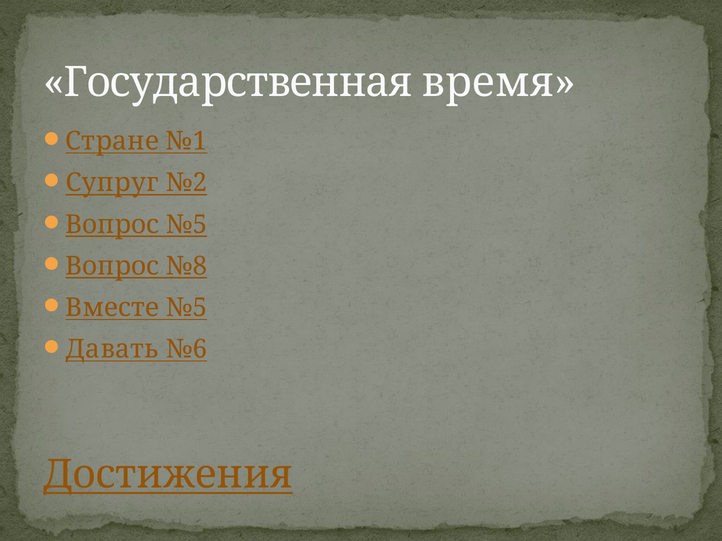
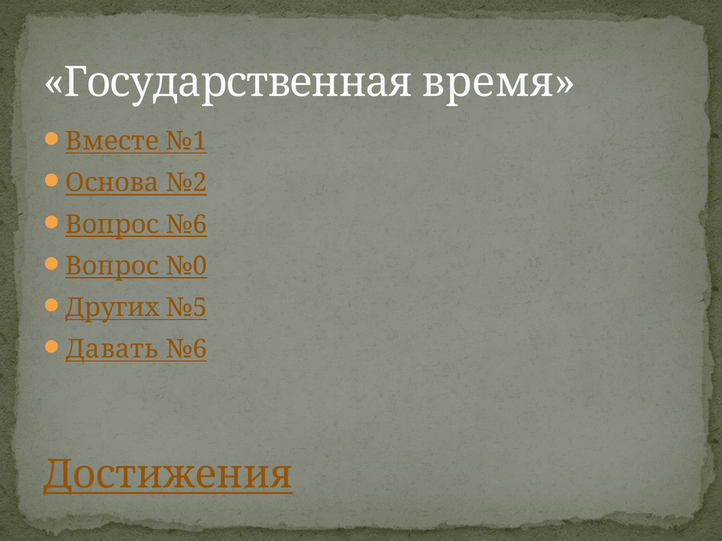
Стране: Стране -> Вместе (112, 141)
Супруг: Супруг -> Основа (112, 183)
Вопрос №5: №5 -> №6 (187, 225)
№8: №8 -> №0 (187, 266)
Вместе: Вместе -> Других (112, 308)
